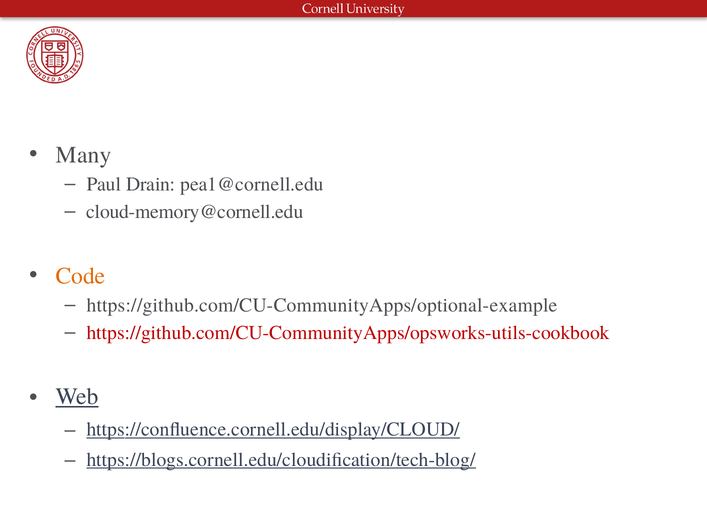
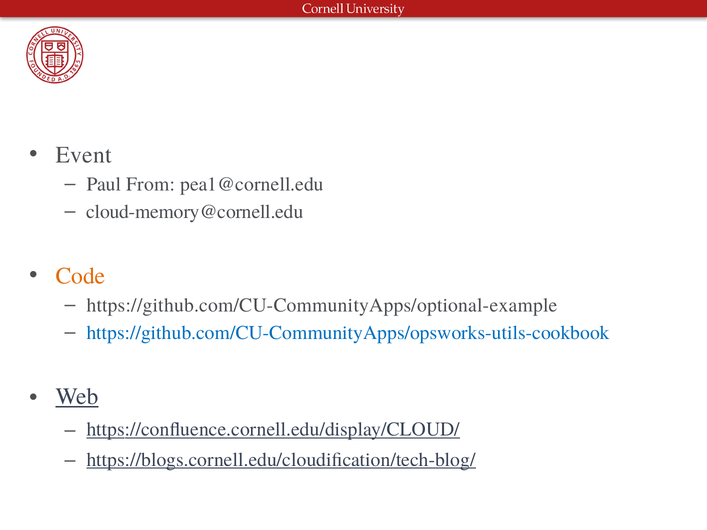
Many: Many -> Event (84, 155)
Drain: Drain -> From (151, 184)
https://github.com/CU-CommunityApps/opsworks-utils-cookbook colour: red -> blue (348, 333)
